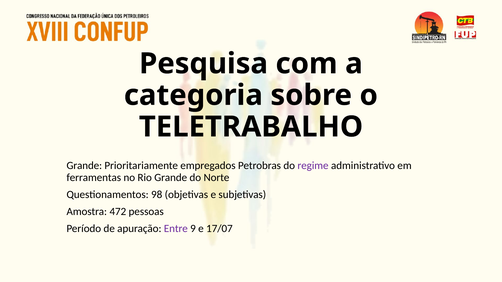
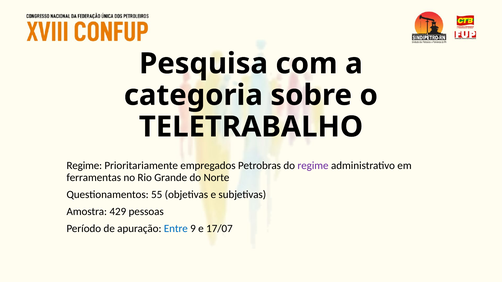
Grande: Grande -> Regime (84, 166)
98: 98 -> 55 (157, 195)
472: 472 -> 429 (118, 212)
Entre colour: purple -> blue (176, 229)
